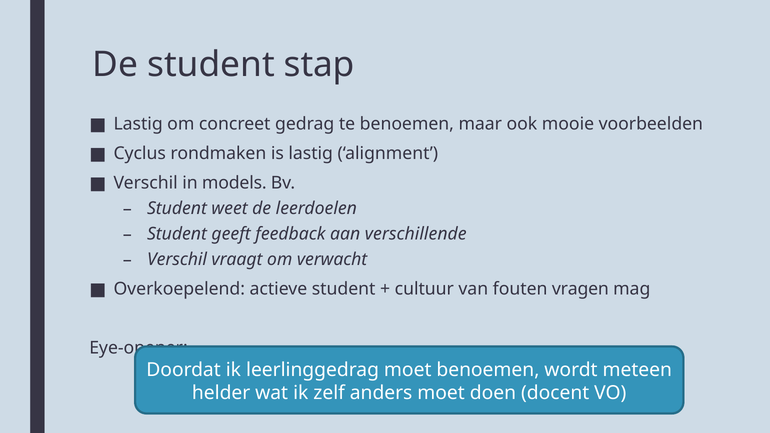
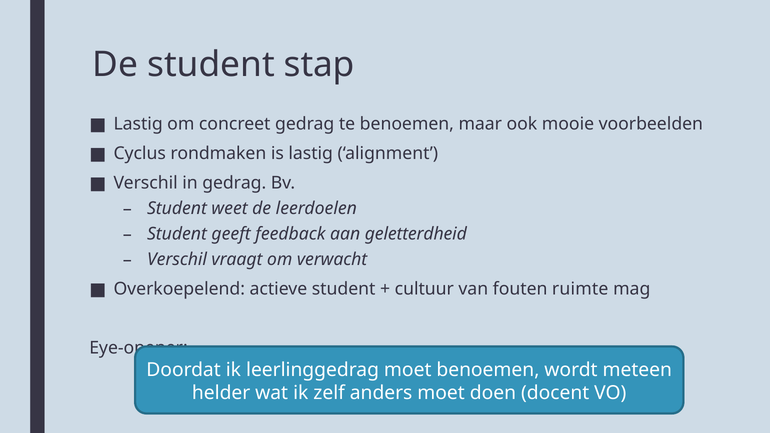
in models: models -> gedrag (234, 183)
verschillende: verschillende -> geletterdheid (416, 234)
vragen: vragen -> ruimte (580, 289)
